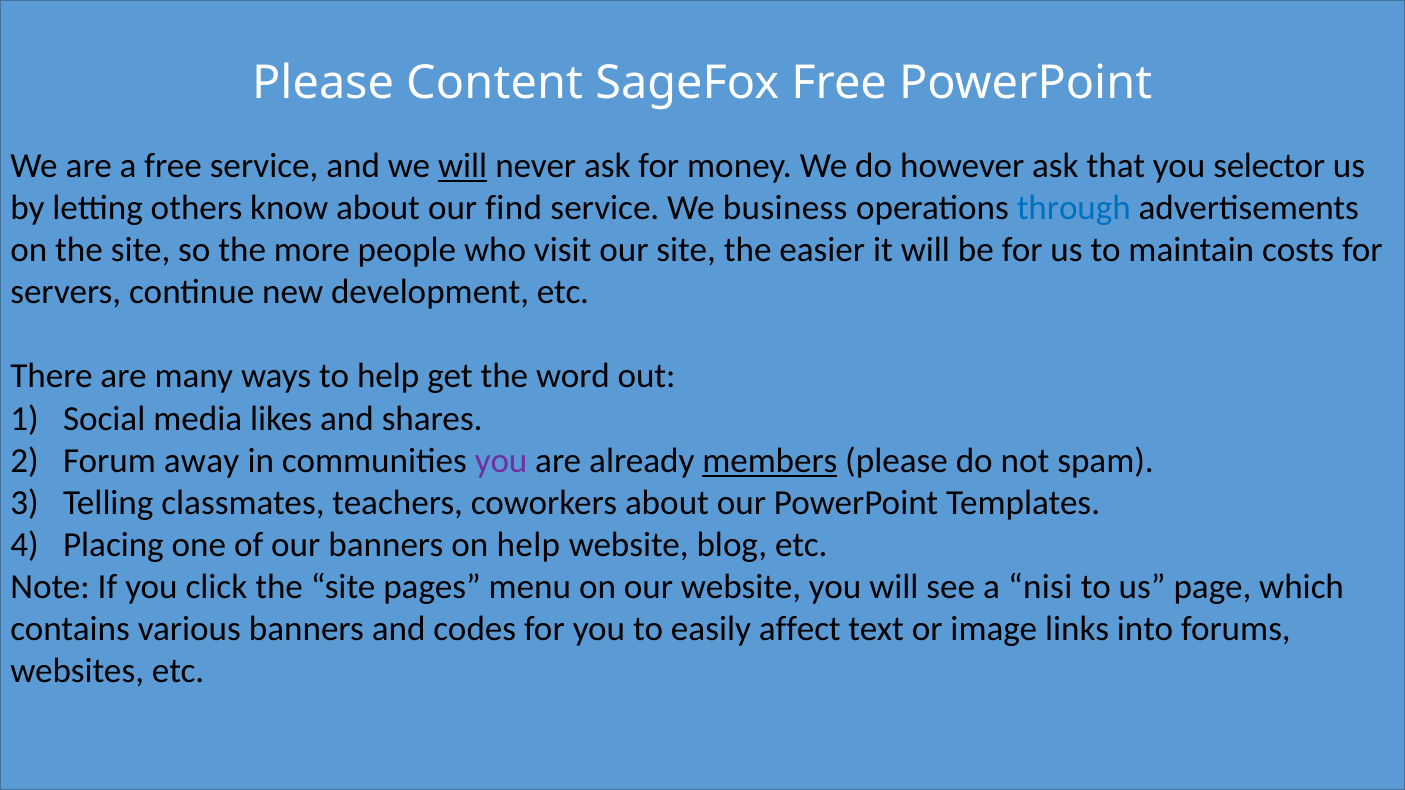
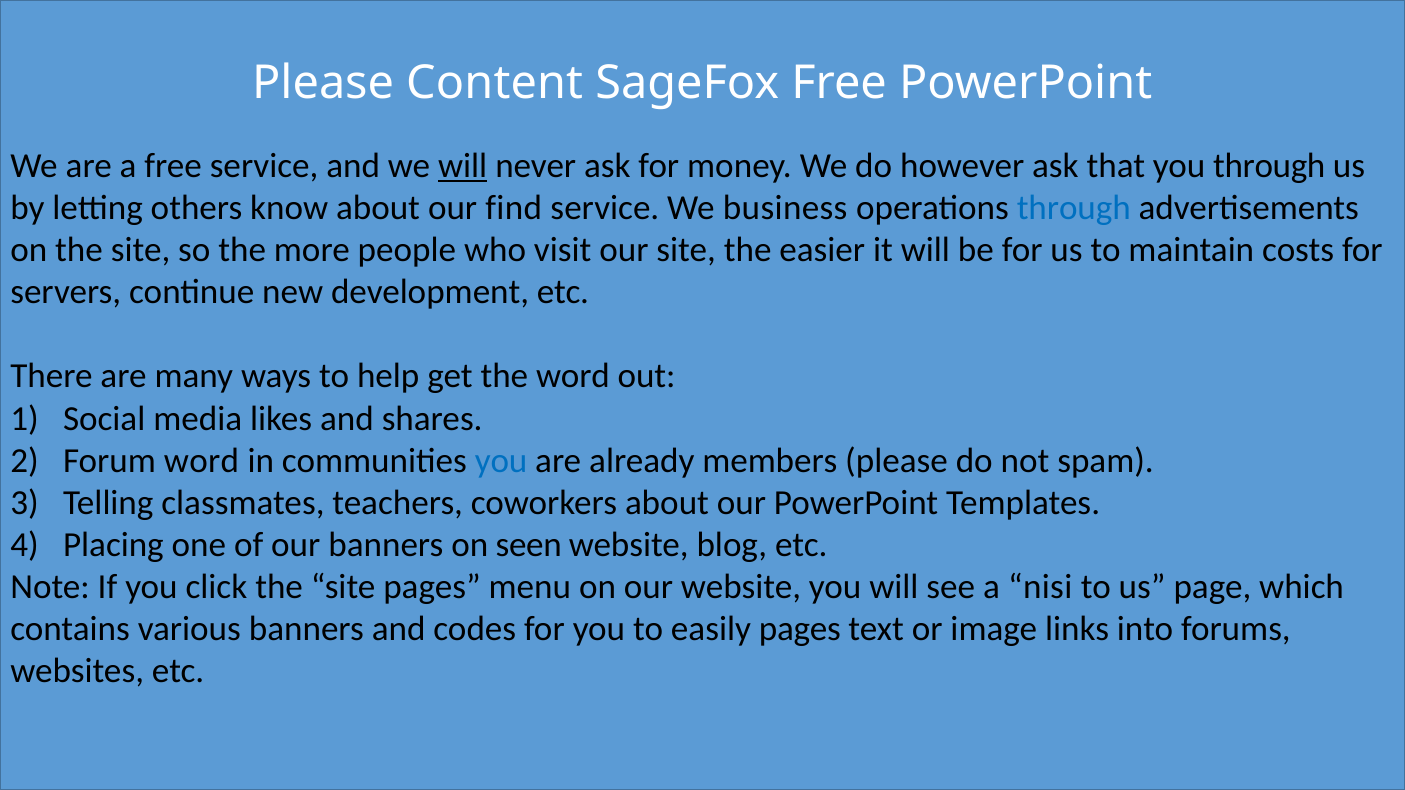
you selector: selector -> through (1269, 166)
Forum away: away -> word (202, 461)
you colour: purple -> blue (501, 461)
members underline: present -> none (770, 461)
on help: help -> seen (529, 545)
easily affect: affect -> pages (800, 629)
